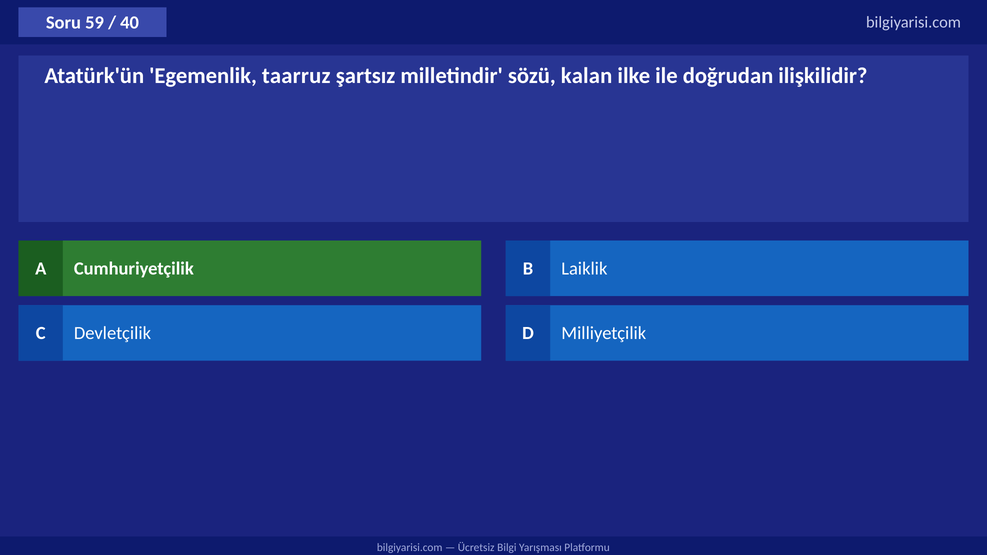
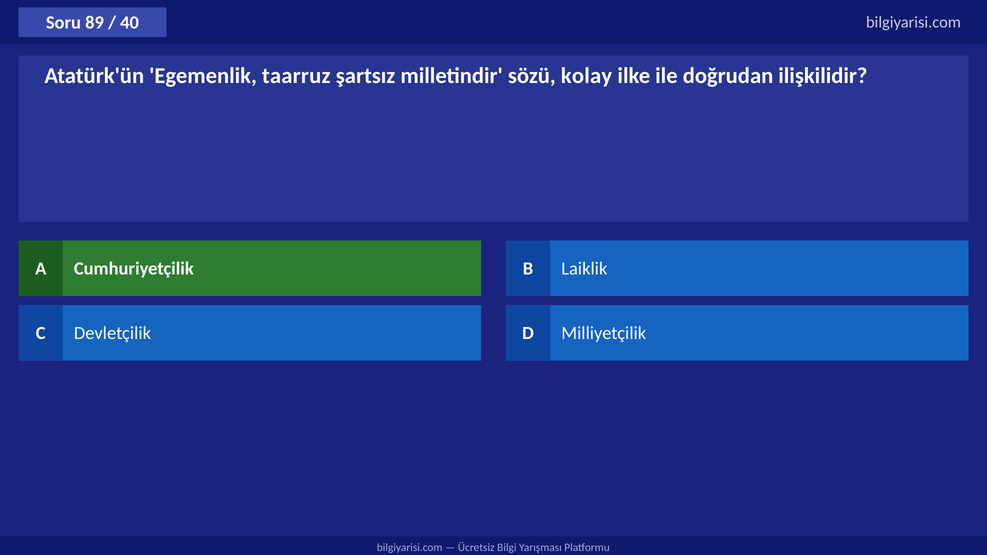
59: 59 -> 89 (95, 23)
kalan: kalan -> kolay (586, 76)
